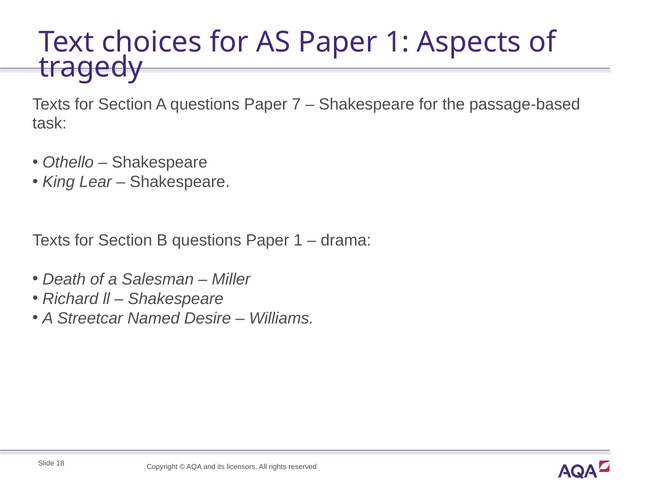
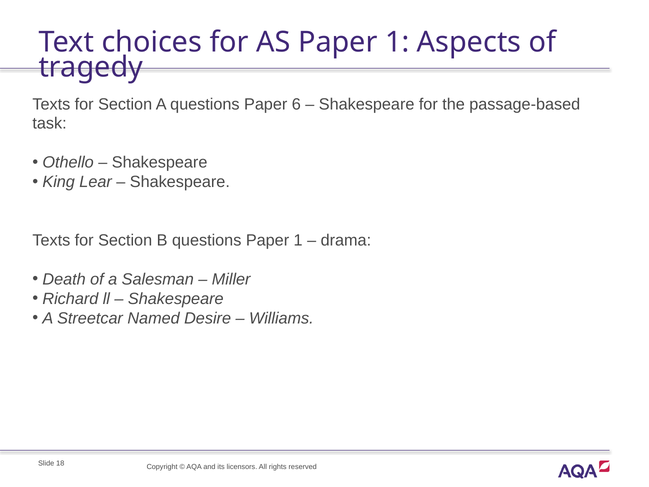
7: 7 -> 6 (296, 104)
